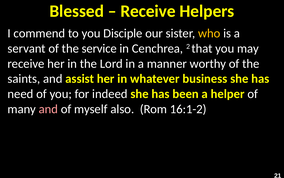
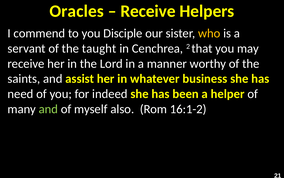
Blessed: Blessed -> Oracles (77, 11)
service: service -> taught (99, 48)
and colour: pink -> light green (48, 109)
